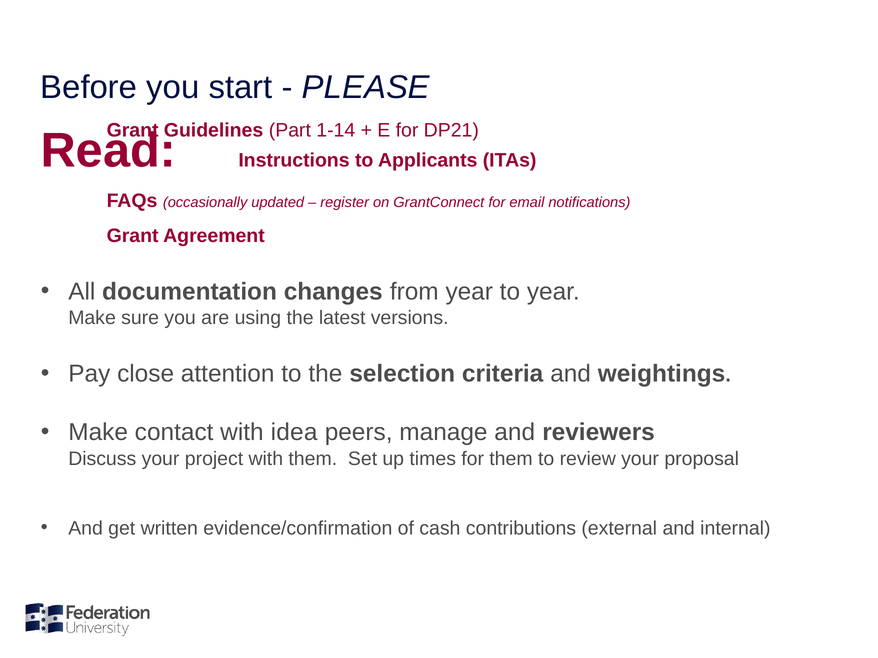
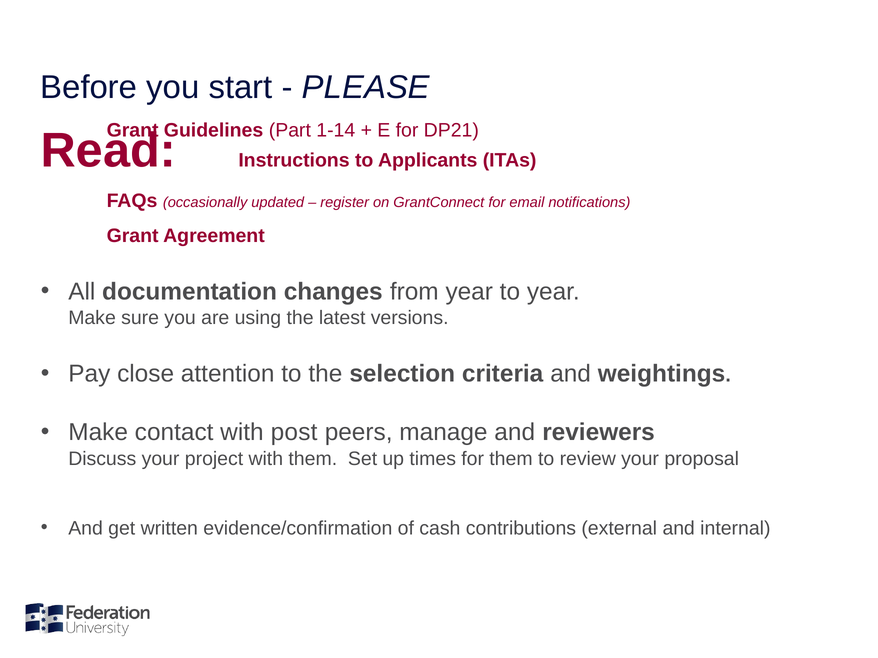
idea: idea -> post (294, 433)
